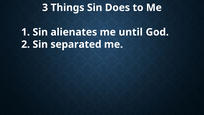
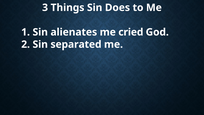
until: until -> cried (131, 32)
